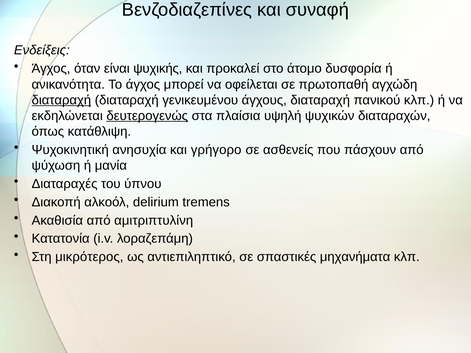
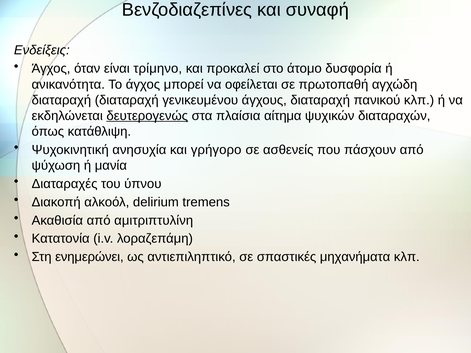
ψυχικής: ψυχικής -> τρίμηνο (158, 69)
διαταραχή underline: present -> none (61, 100)
υψηλή: υψηλή -> αίτημα (283, 116)
μικρότερος: μικρότερος -> ενημερώνει (89, 257)
